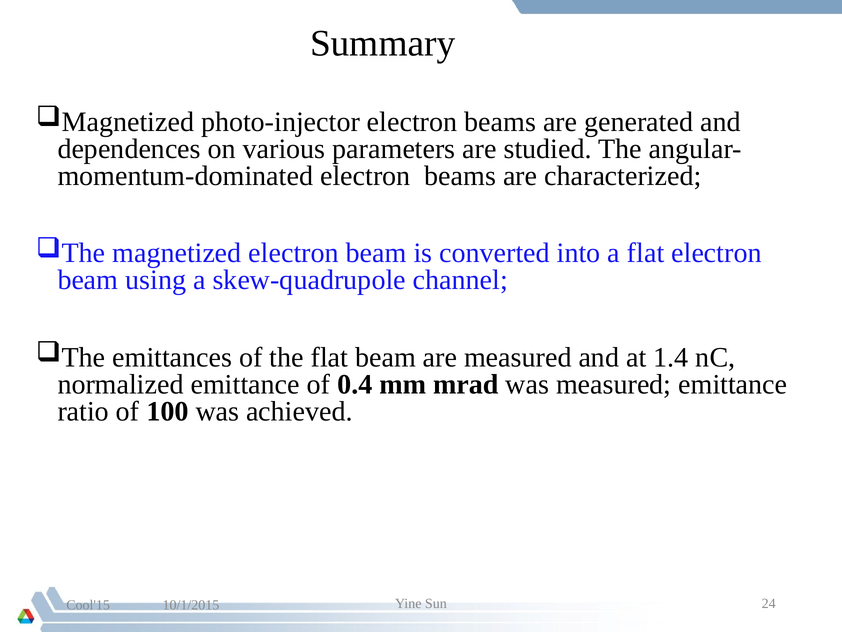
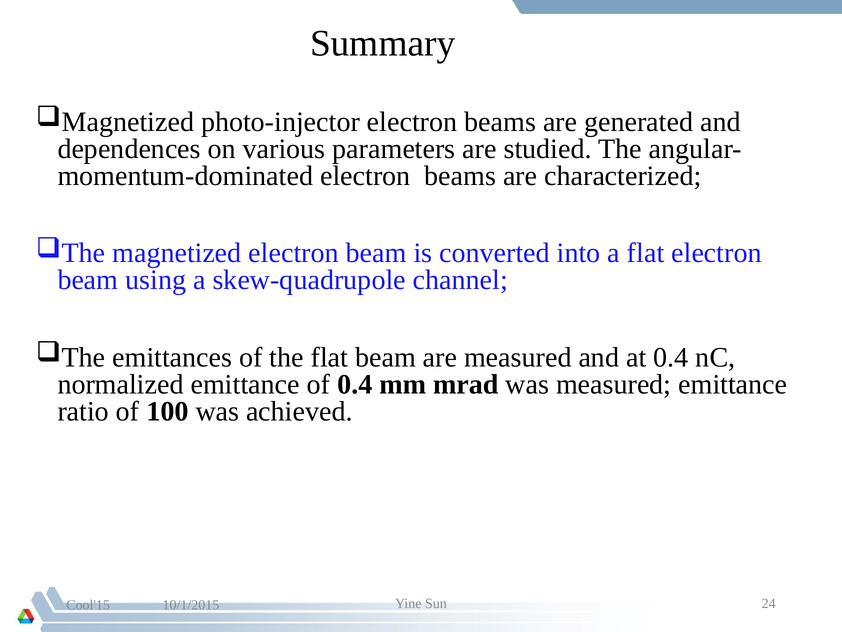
at 1.4: 1.4 -> 0.4 (671, 357)
